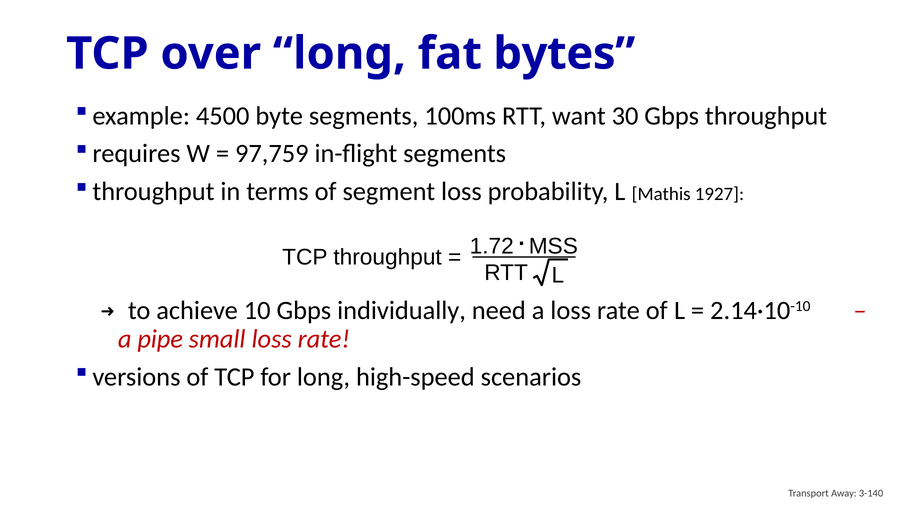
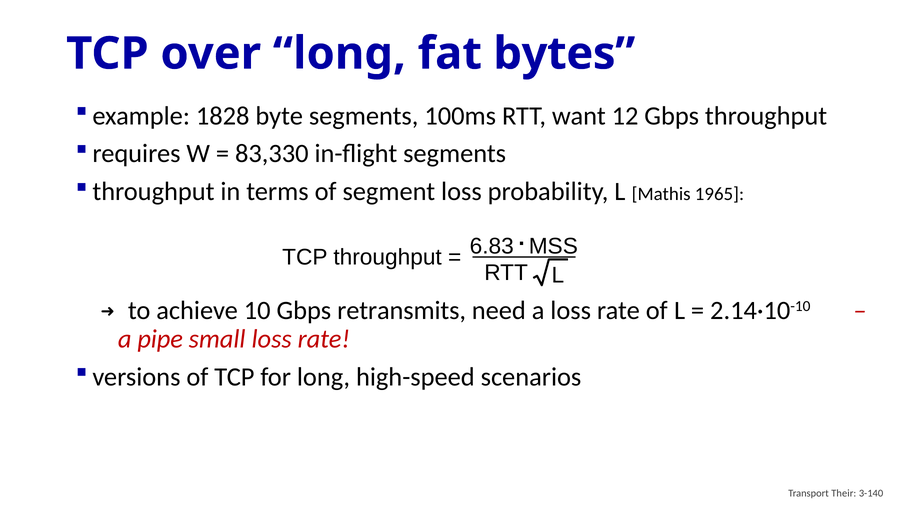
4500: 4500 -> 1828 (223, 116)
30: 30 -> 12 (625, 116)
97,759: 97,759 -> 83,330 (272, 154)
1927: 1927 -> 1965 (719, 194)
1.72: 1.72 -> 6.83 (492, 246)
individually: individually -> retransmits (402, 311)
Away: Away -> Their (844, 493)
